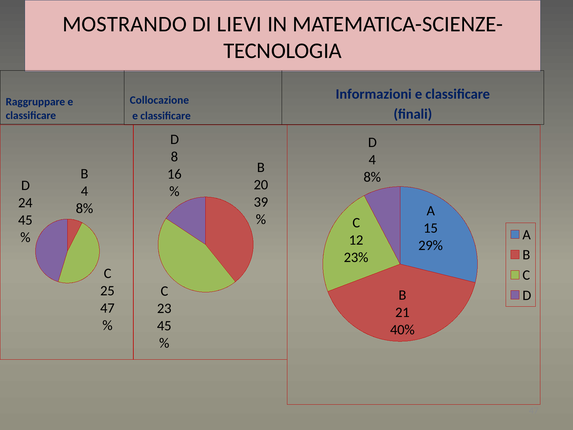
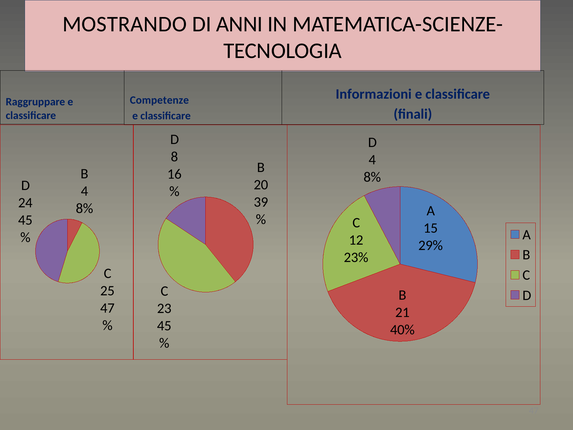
LIEVI: LIEVI -> ANNI (240, 24)
Collocazione: Collocazione -> Competenze (159, 100)
